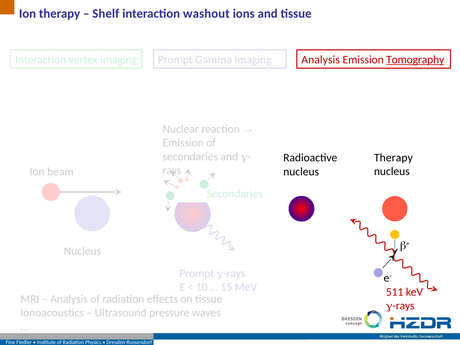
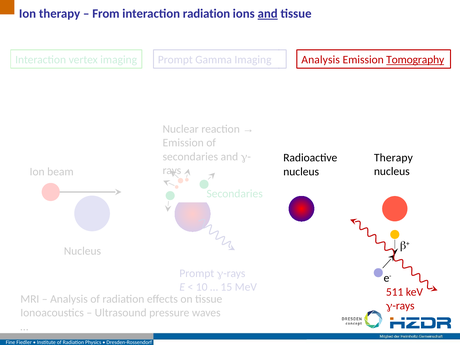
Shelf: Shelf -> From (106, 14)
interaction washout: washout -> radiation (206, 14)
and underline: none -> present (268, 14)
